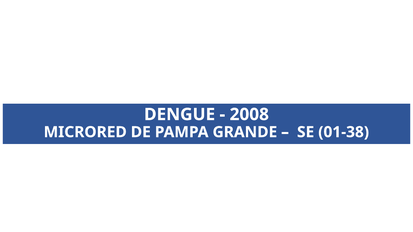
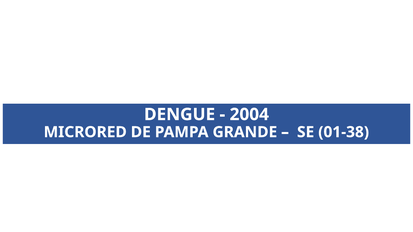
2008: 2008 -> 2004 (249, 115)
